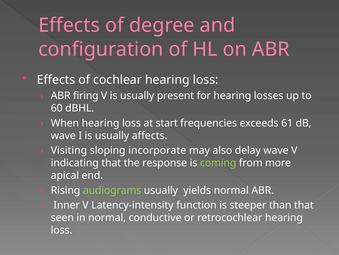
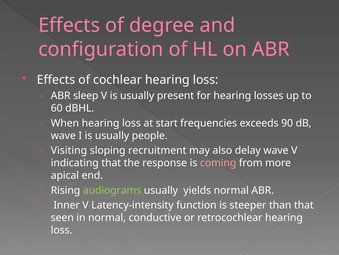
firing: firing -> sleep (86, 96)
61: 61 -> 90 (287, 123)
affects: affects -> people (150, 135)
incorporate: incorporate -> recruitment (157, 150)
coming colour: light green -> pink (218, 163)
